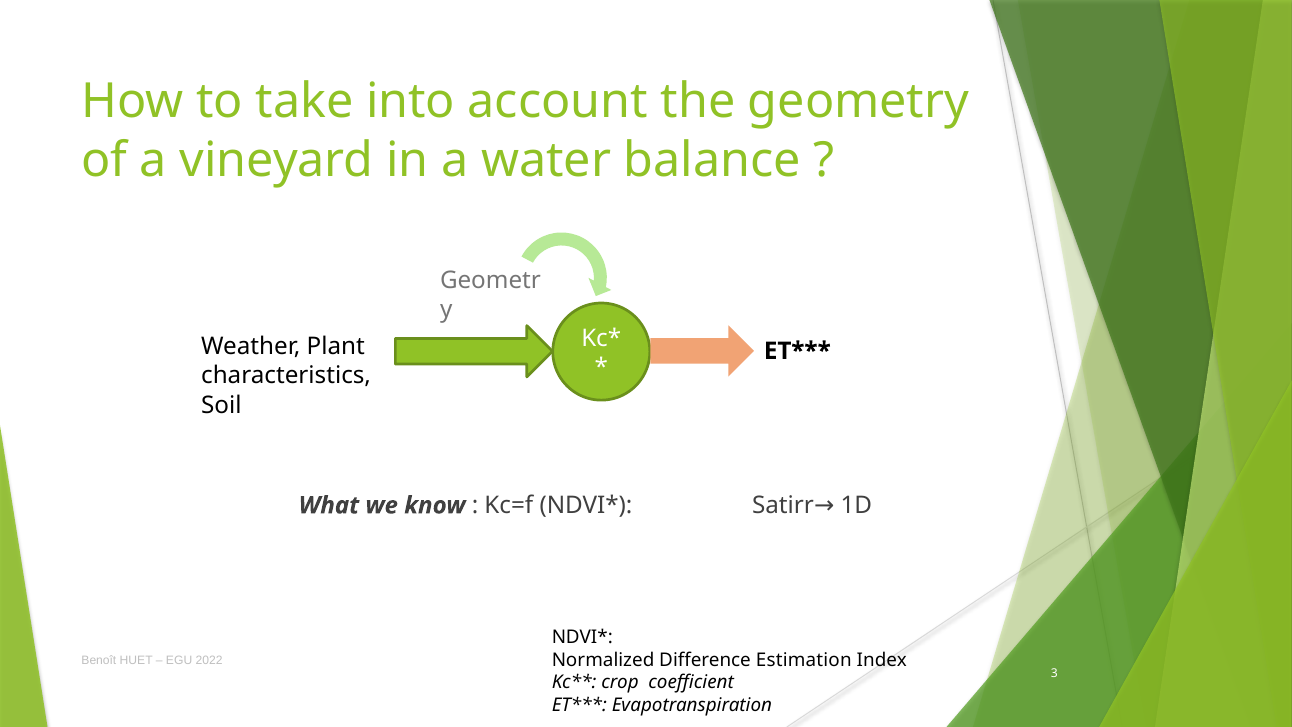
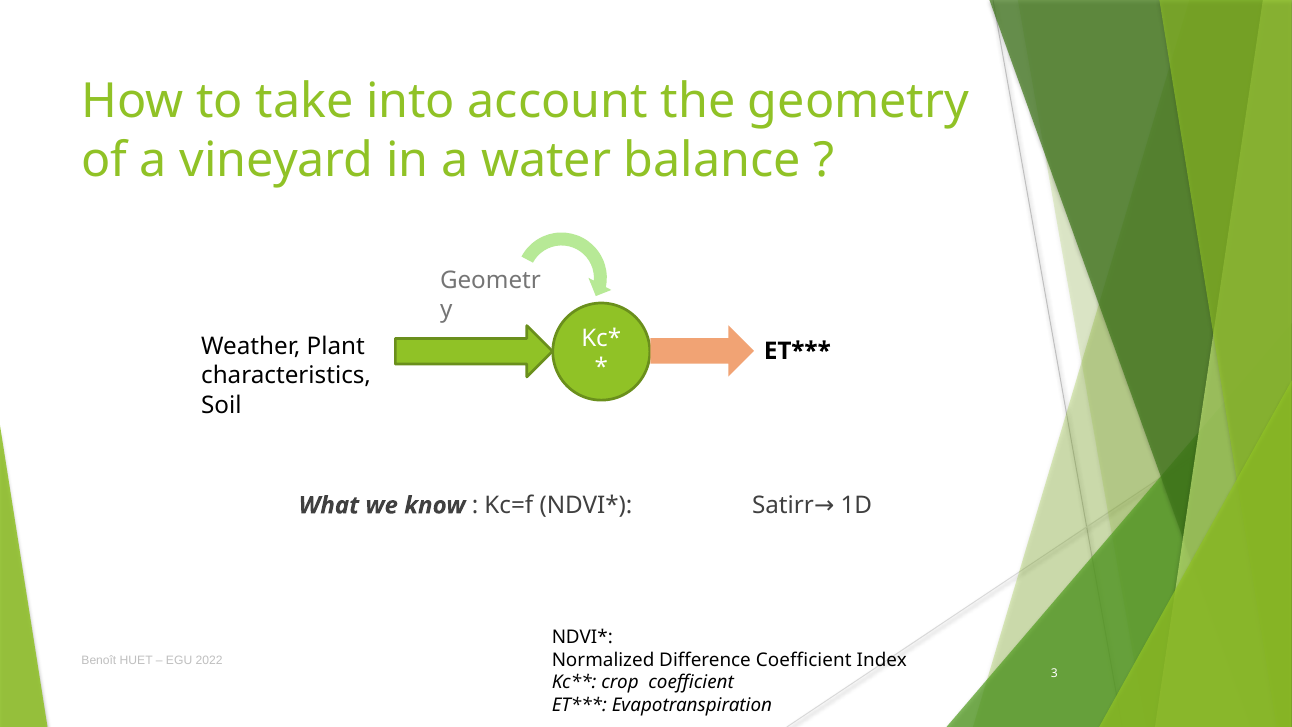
Difference Estimation: Estimation -> Coefficient (804, 660)
